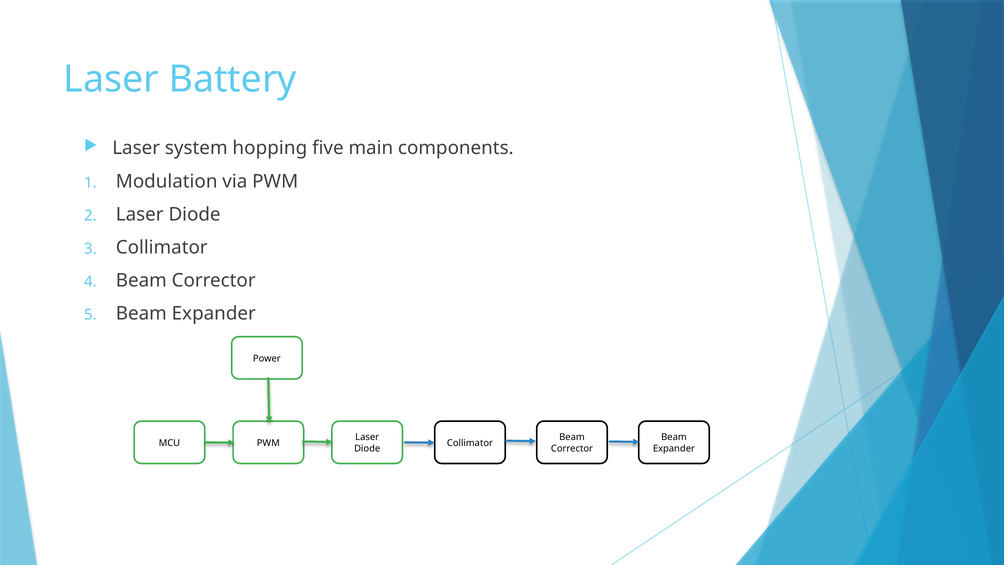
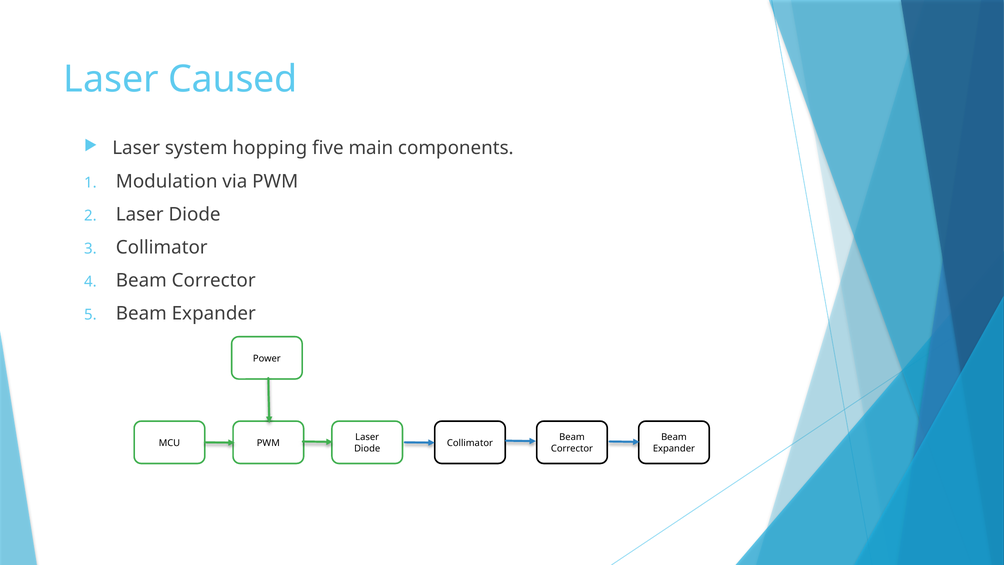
Battery: Battery -> Caused (233, 79)
